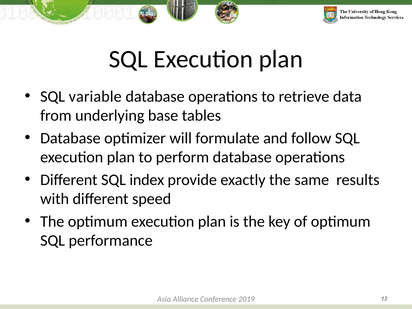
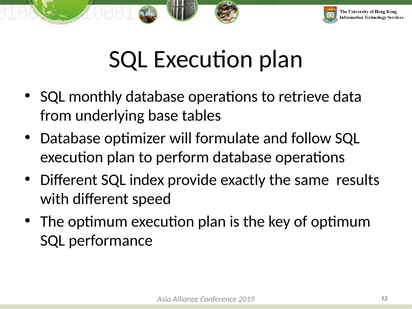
variable: variable -> monthly (95, 96)
